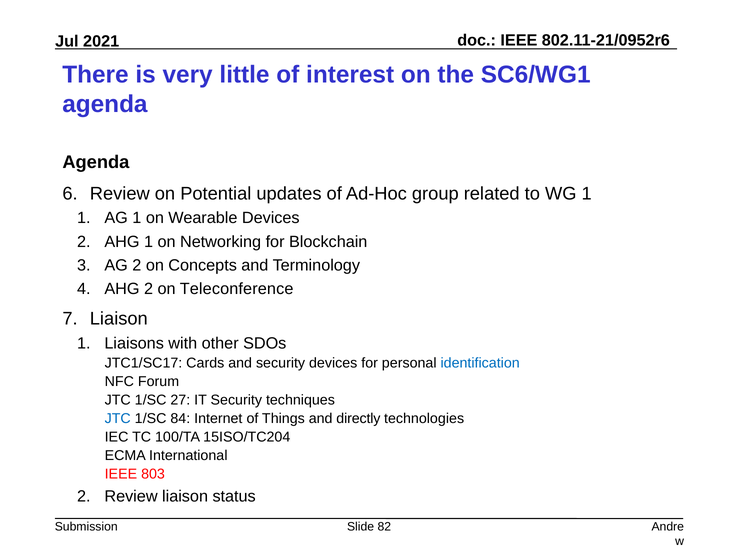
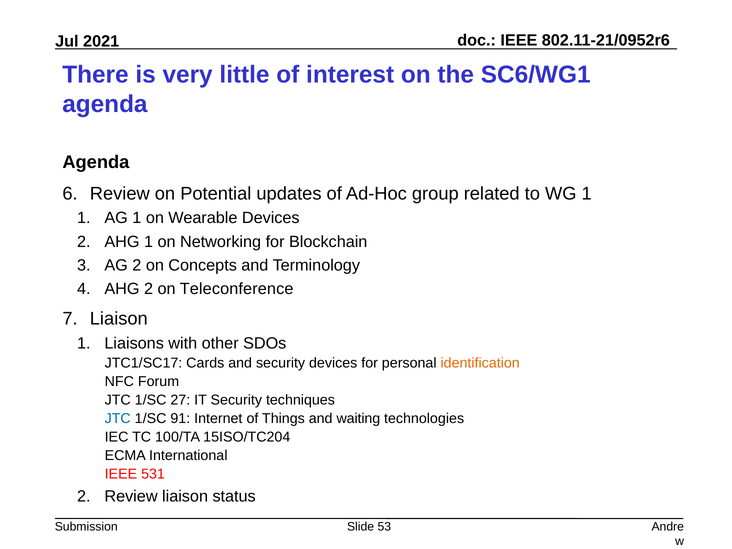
identification colour: blue -> orange (480, 363)
84: 84 -> 91 (180, 419)
directly: directly -> waiting (358, 419)
803: 803 -> 531 (153, 474)
82: 82 -> 53 (384, 527)
